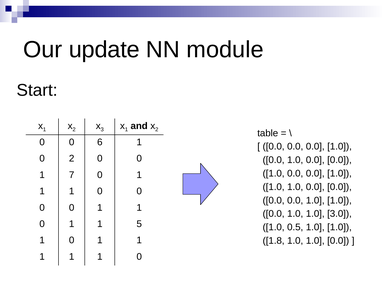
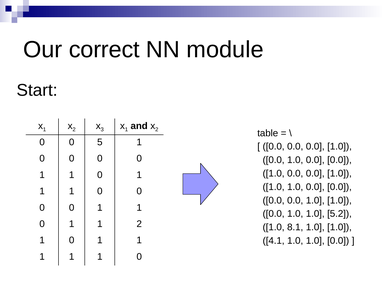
update: update -> correct (104, 50)
6: 6 -> 5 (100, 143)
2: 2 -> 0 (72, 159)
7: 7 -> 1 (72, 175)
3.0: 3.0 -> 5.2 (339, 214)
1 5: 5 -> 2 (139, 225)
0.5: 0.5 -> 8.1 (295, 228)
1.8: 1.8 -> 4.1 (274, 241)
